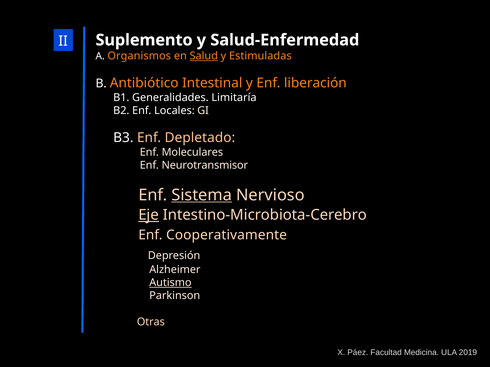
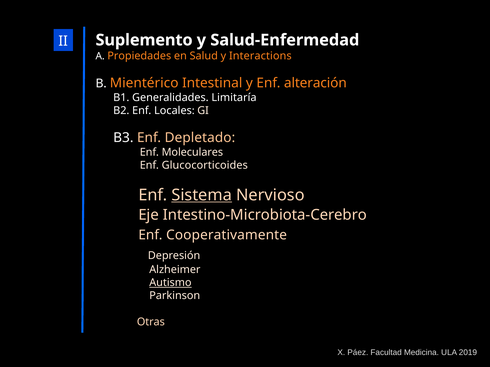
Organismos: Organismos -> Propiedades (139, 56)
Salud underline: present -> none (204, 56)
Estimuladas: Estimuladas -> Interactions (260, 56)
Antibiótico: Antibiótico -> Mientérico (144, 83)
liberación: liberación -> alteración (315, 83)
Neurotransmisor: Neurotransmisor -> Glucocorticoides (205, 165)
Eje underline: present -> none (149, 215)
